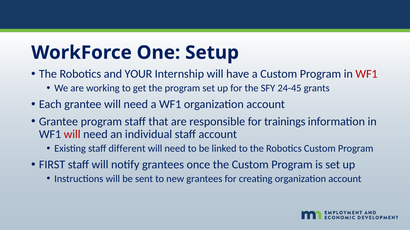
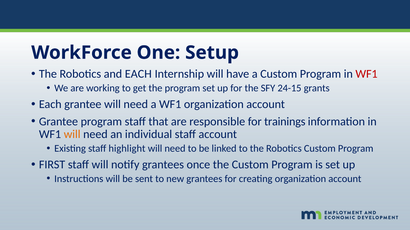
and YOUR: YOUR -> EACH (138, 74)
24-45: 24-45 -> 24-15 (289, 88)
will colour: red -> orange (72, 135)
different: different -> highlight (127, 149)
